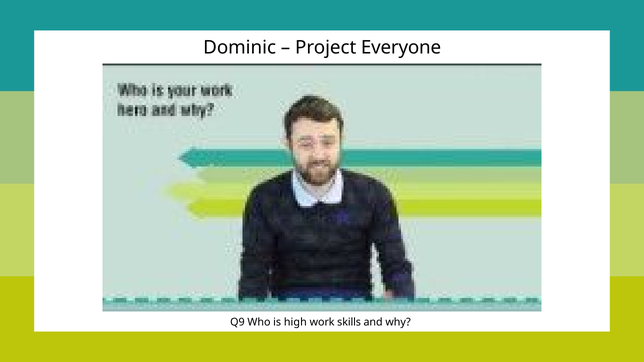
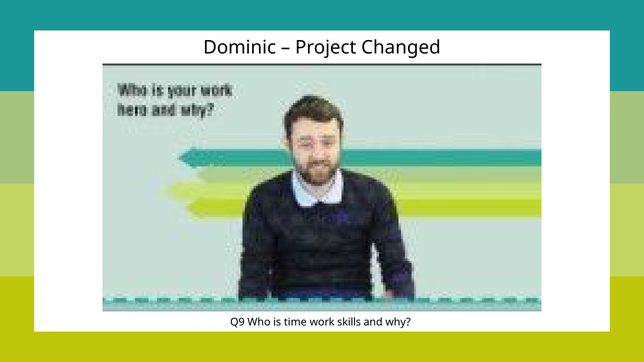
Everyone: Everyone -> Changed (401, 48)
high: high -> time (295, 322)
